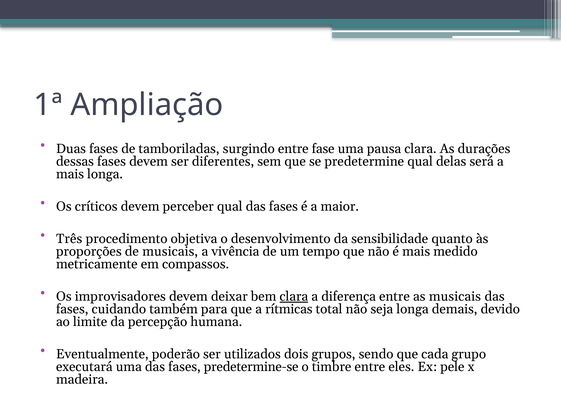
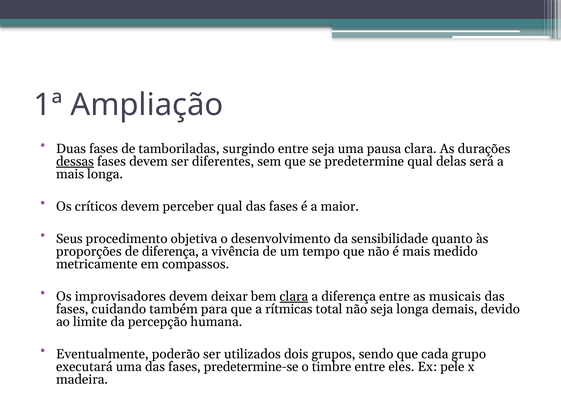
entre fase: fase -> seja (323, 149)
dessas underline: none -> present (75, 162)
Três: Três -> Seus (69, 239)
de musicais: musicais -> diferença (170, 252)
